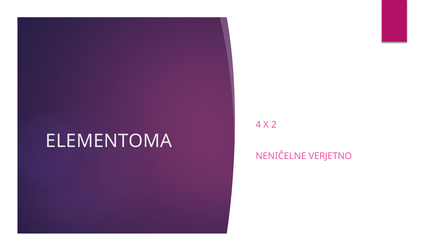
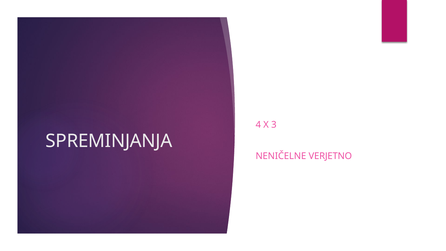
2: 2 -> 3 (274, 125)
ELEMENTOMA: ELEMENTOMA -> SPREMINJANJA (109, 141)
